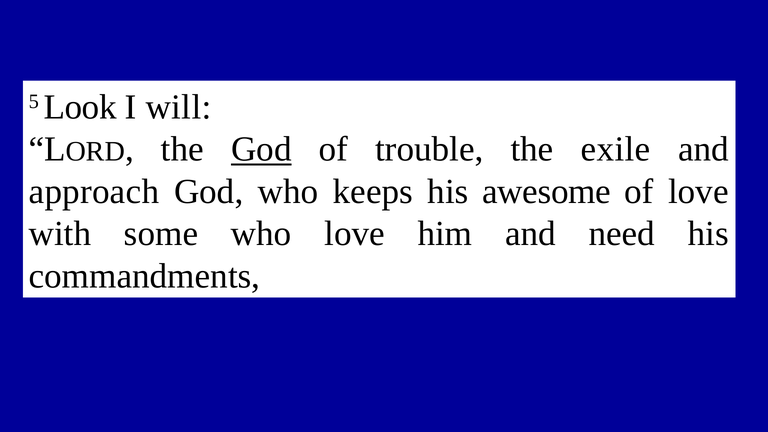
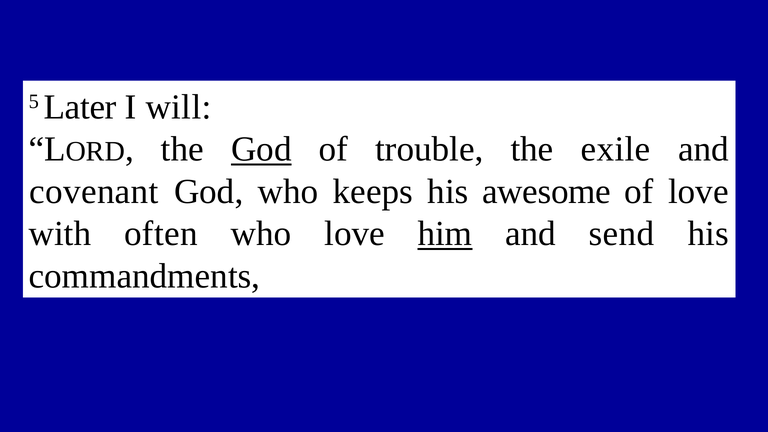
Look: Look -> Later (80, 107)
approach: approach -> covenant (94, 192)
some: some -> often (161, 234)
him underline: none -> present (445, 234)
need: need -> send (622, 234)
